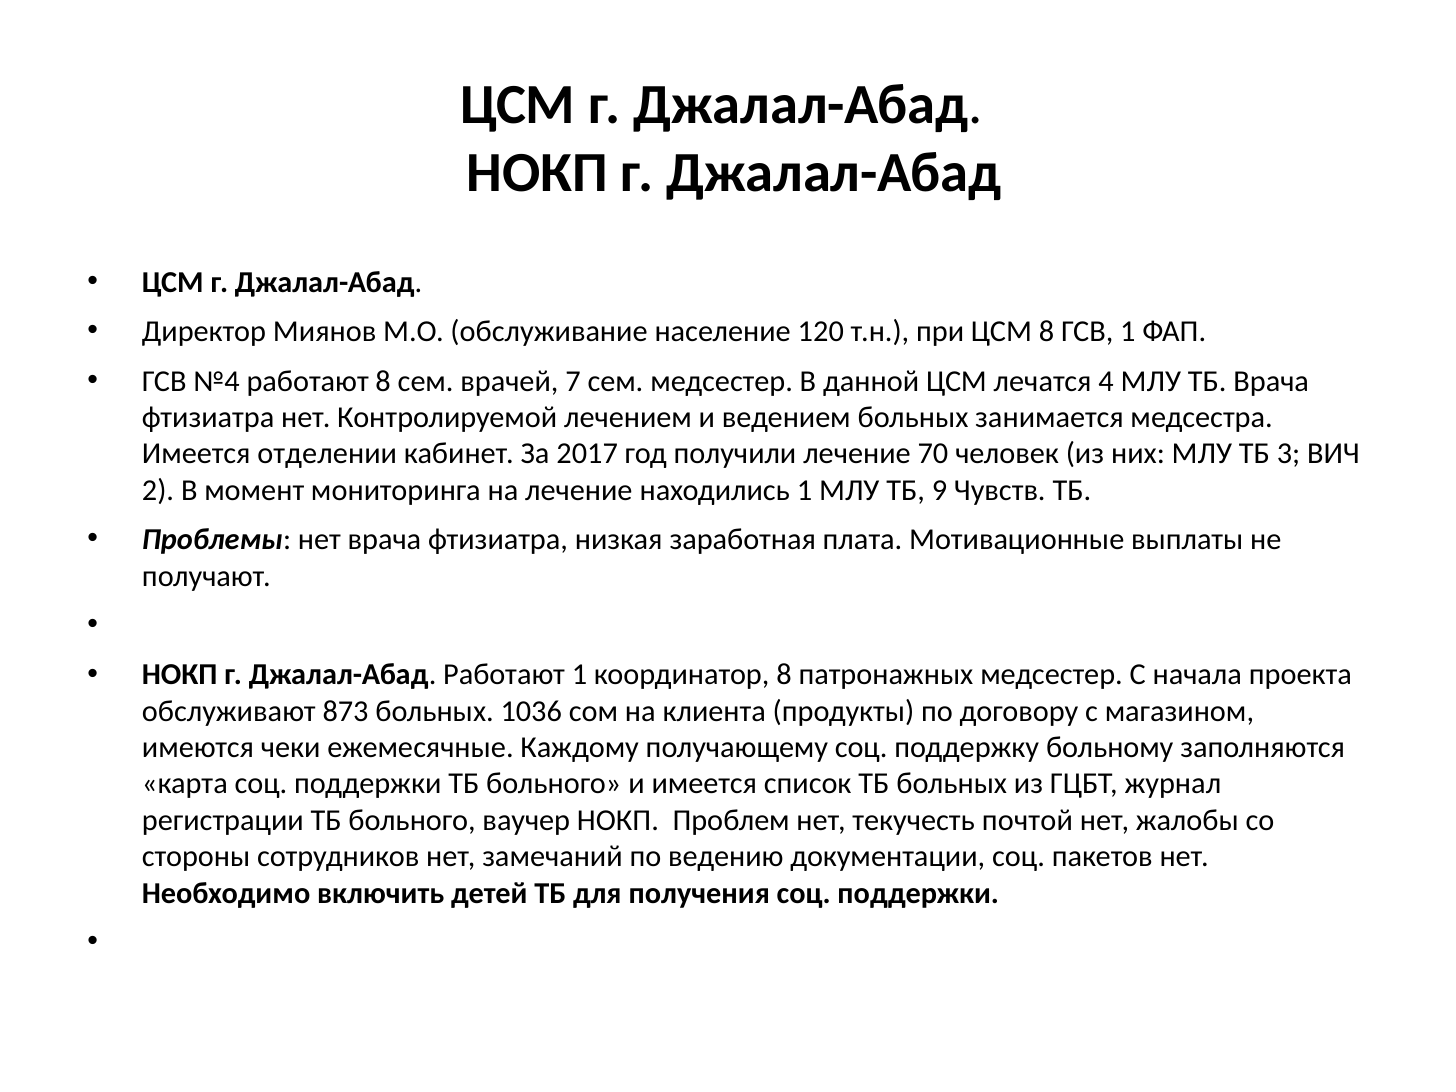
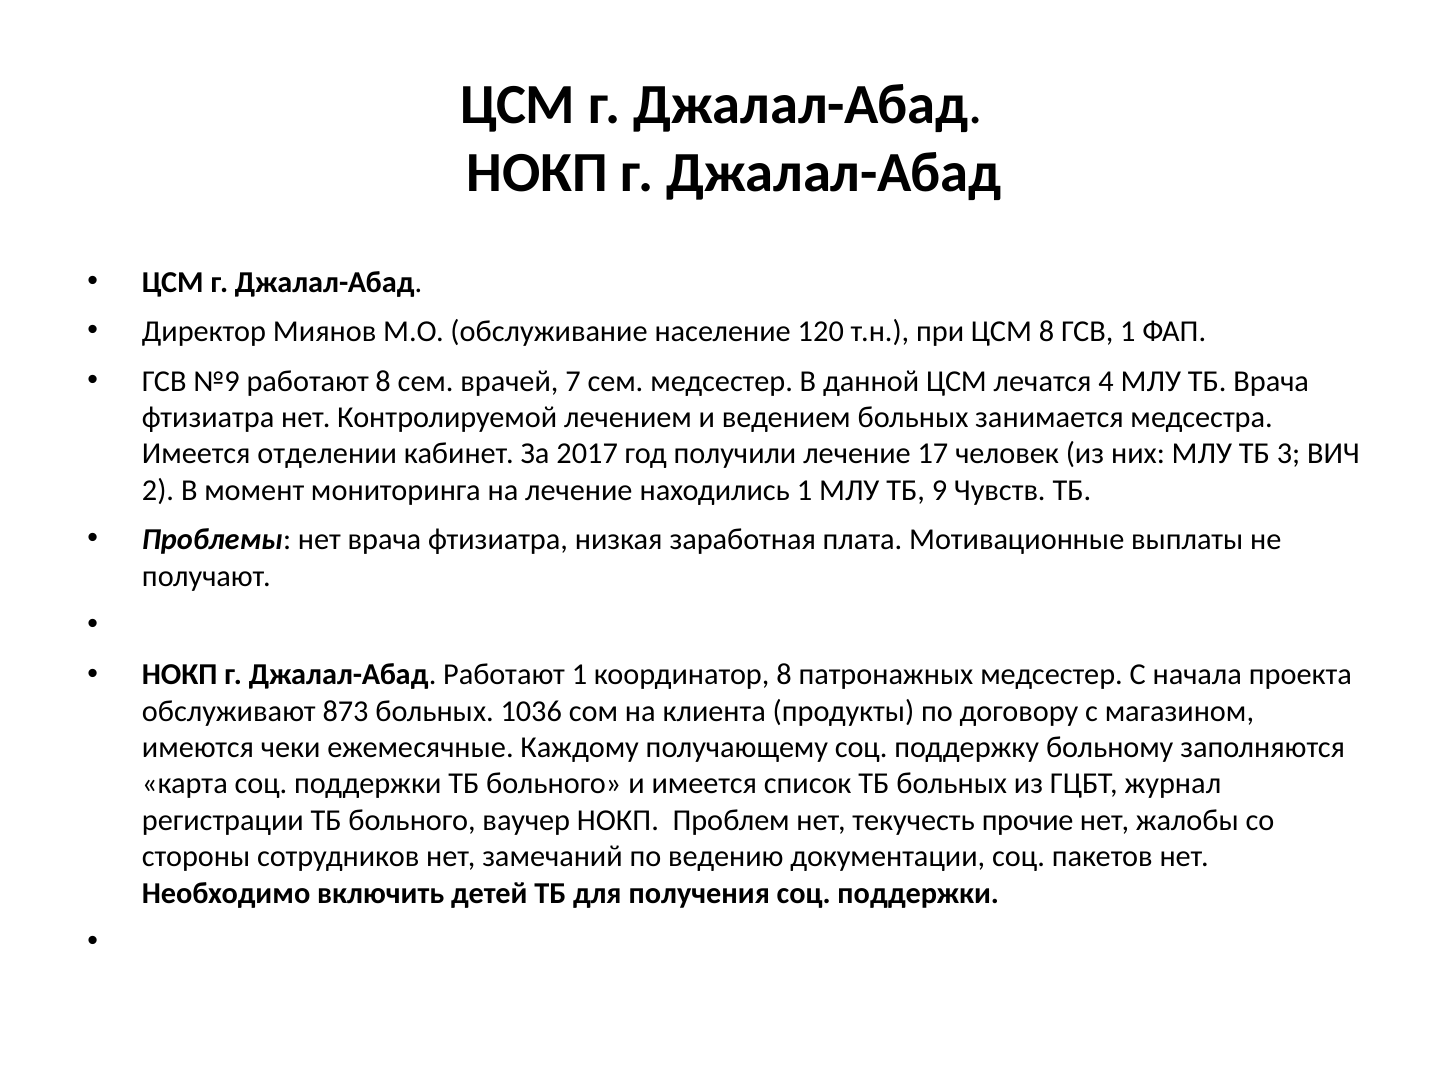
№4: №4 -> №9 (217, 381)
70: 70 -> 17 (933, 454)
почтой: почтой -> прочие (1028, 820)
